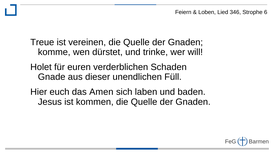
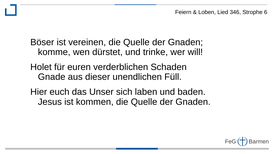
Treue: Treue -> Böser (42, 42)
Amen: Amen -> Unser (101, 92)
